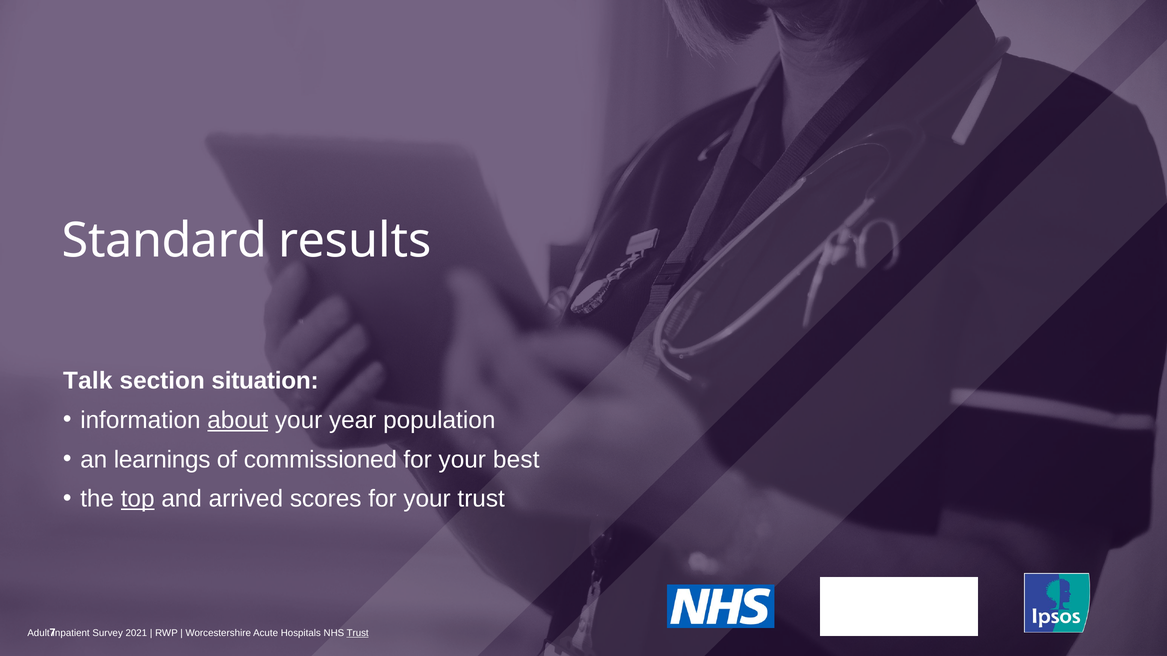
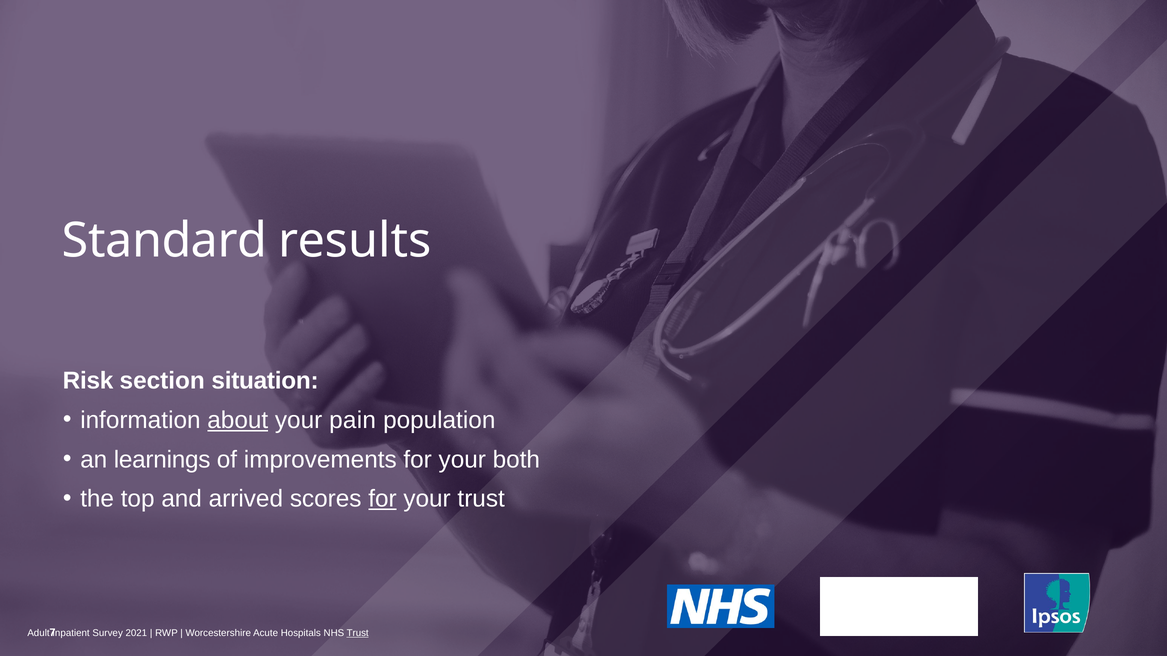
Talk: Talk -> Risk (88, 381)
year: year -> pain (353, 420)
commissioned: commissioned -> improvements (320, 460)
best: best -> both (516, 460)
top underline: present -> none (138, 499)
for underline: none -> present (382, 499)
